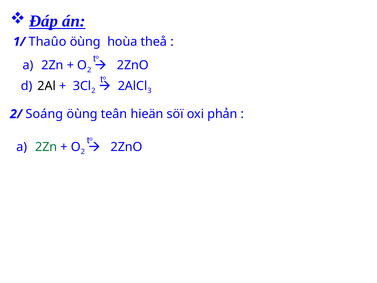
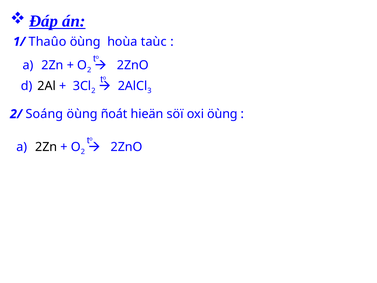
theå: theå -> taùc (154, 42)
teân: teân -> ñoát (114, 114)
oxi phản: phản -> öùng (222, 114)
2Zn colour: green -> black (46, 147)
